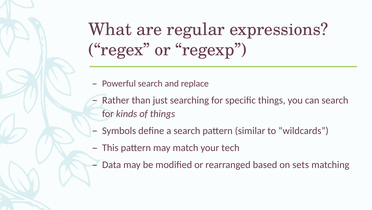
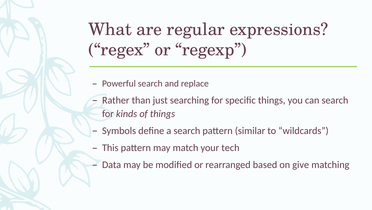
sets: sets -> give (301, 164)
